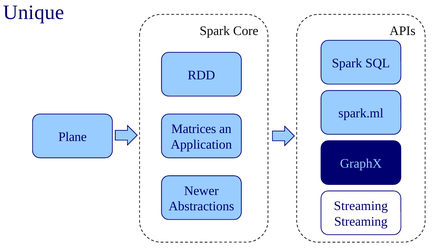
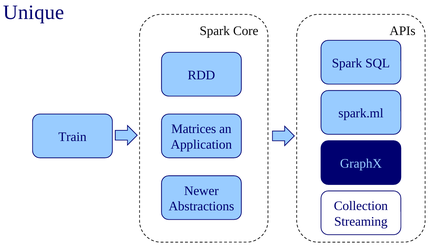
Plane: Plane -> Train (72, 137)
Streaming: Streaming -> Collection (361, 206)
